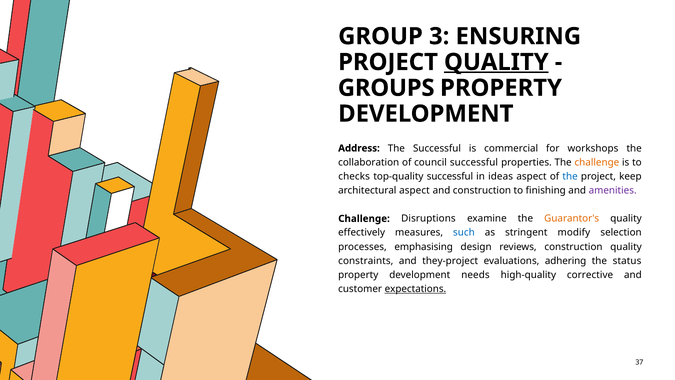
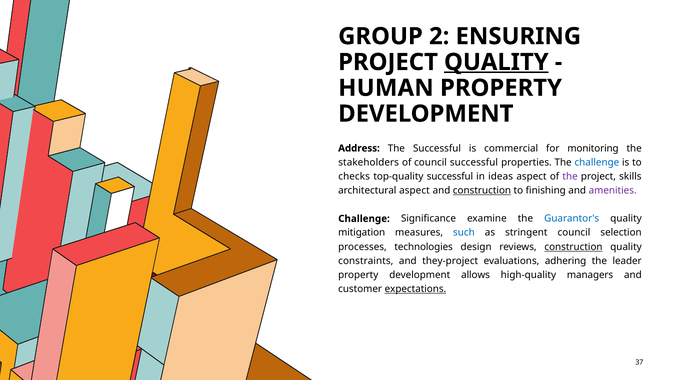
3: 3 -> 2 (439, 36)
GROUPS: GROUPS -> HUMAN (386, 88)
workshops: workshops -> monitoring (593, 148)
collaboration: collaboration -> stakeholders (369, 162)
challenge colour: orange -> blue (597, 162)
the colour: blue -> purple (570, 176)
keep: keep -> skills (630, 176)
construction underline: none -> present (482, 190)
Disruptions: Disruptions -> Significance (429, 218)
Guarantor's colour: orange -> blue (572, 218)
effectively: effectively -> mitigation (362, 233)
stringent modify: modify -> council (574, 233)
emphasising: emphasising -> technologies (424, 247)
construction underline: none -> present (573, 247)
status: status -> leader (627, 261)
needs: needs -> allows (476, 275)
corrective: corrective -> managers (590, 275)
